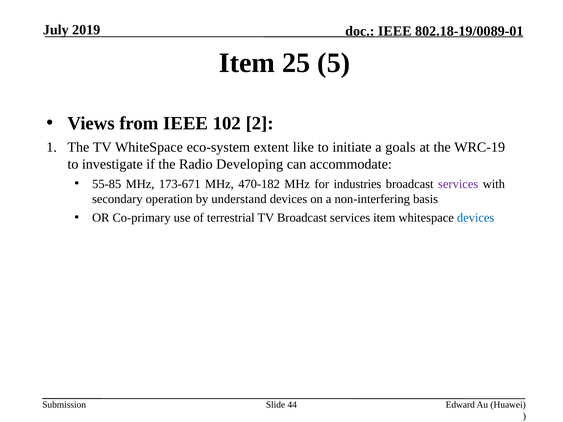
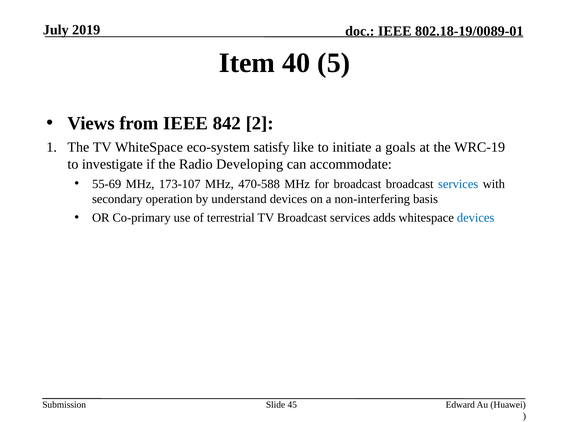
25: 25 -> 40 (296, 63)
102: 102 -> 842 (227, 123)
extent: extent -> satisfy (271, 147)
55-85: 55-85 -> 55-69 (107, 184)
173-671: 173-671 -> 173-107 (180, 184)
470-182: 470-182 -> 470-588 (259, 184)
for industries: industries -> broadcast (357, 184)
services colour: purple -> blue (458, 184)
services item: item -> adds (384, 218)
44: 44 -> 45 (292, 405)
